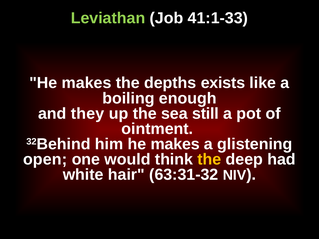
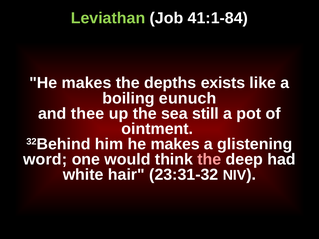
41:1-33: 41:1-33 -> 41:1-84 (218, 18)
enough: enough -> eunuch (188, 98)
they: they -> thee (88, 114)
open: open -> word (45, 160)
the colour: yellow -> pink (209, 160)
63:31-32: 63:31-32 -> 23:31-32 (184, 175)
